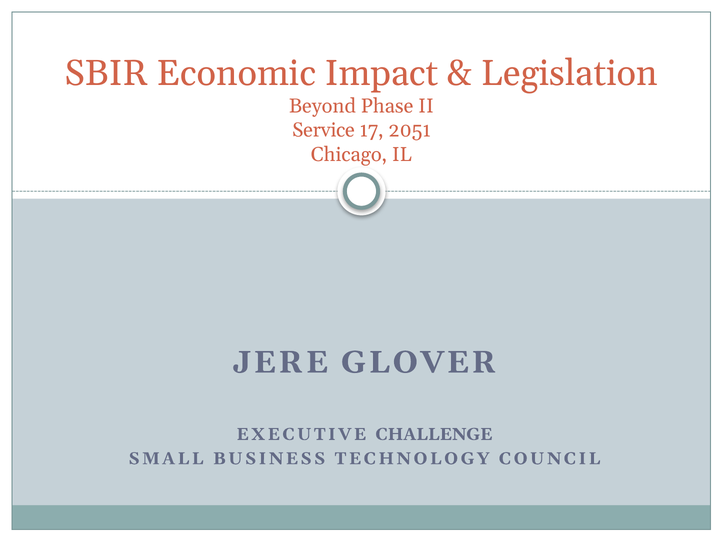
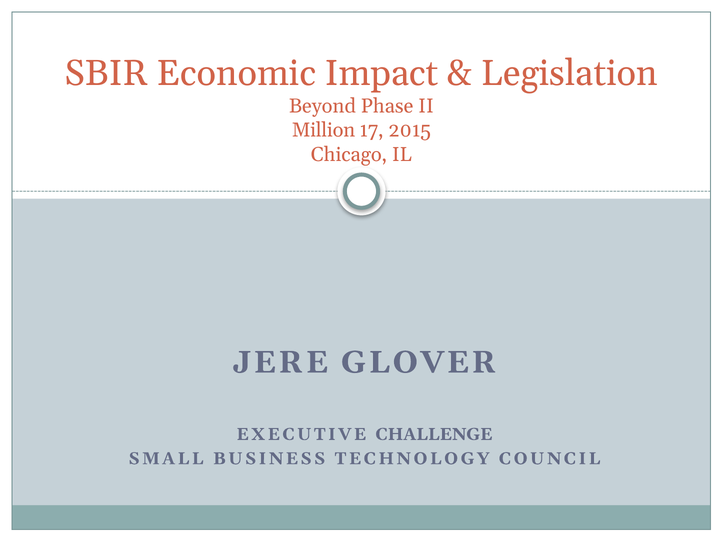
Service: Service -> Million (323, 130)
2051: 2051 -> 2015 (410, 130)
